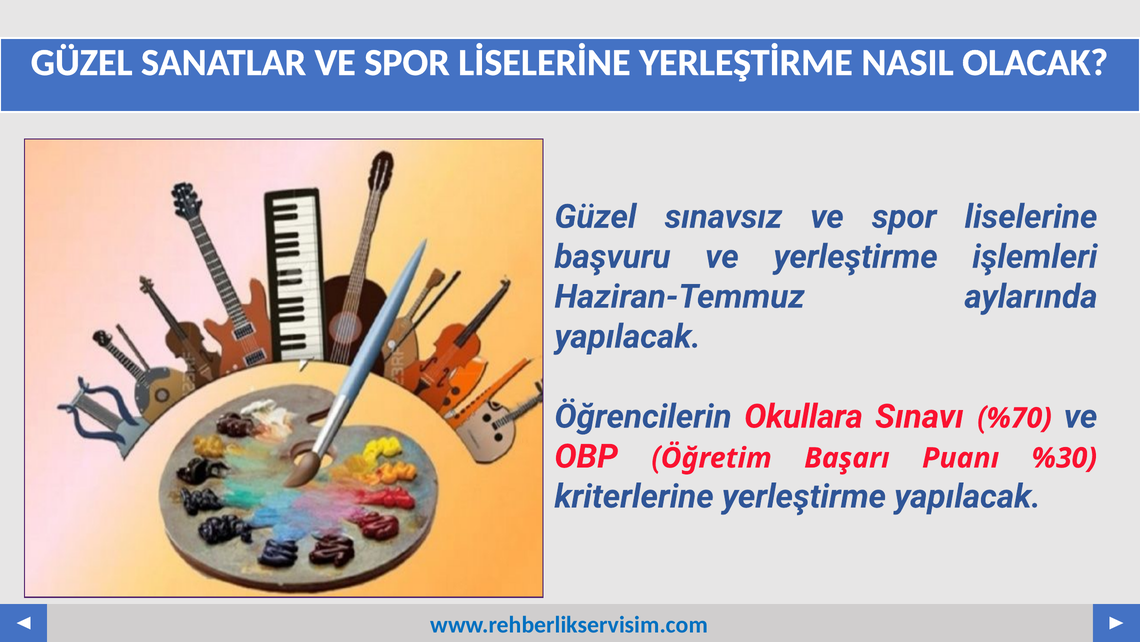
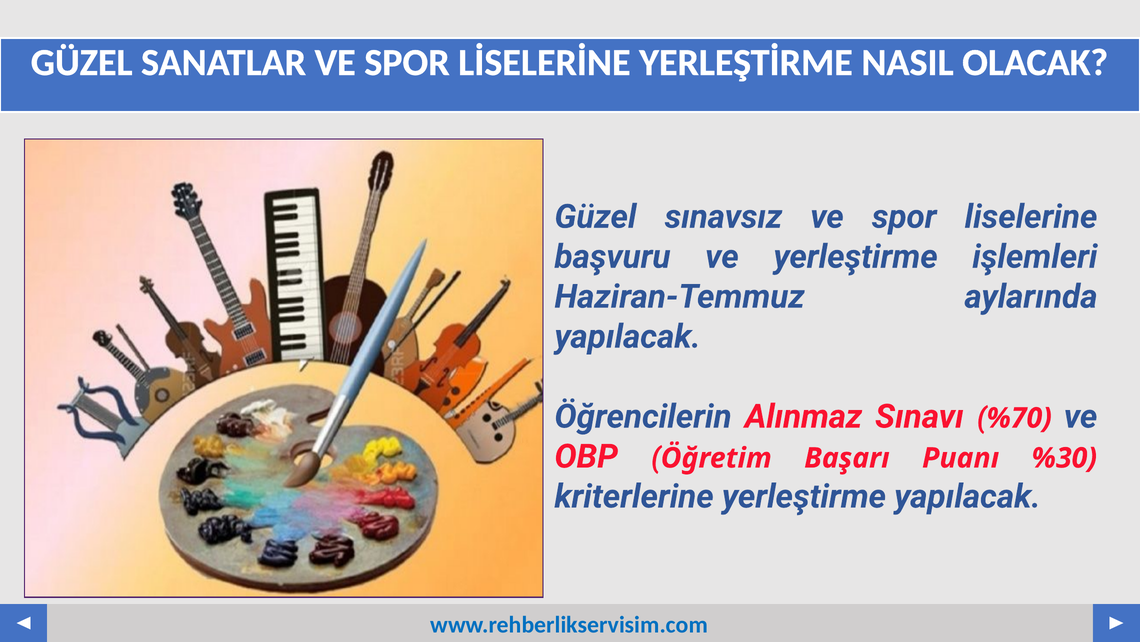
Okullara: Okullara -> Alınmaz (803, 416)
